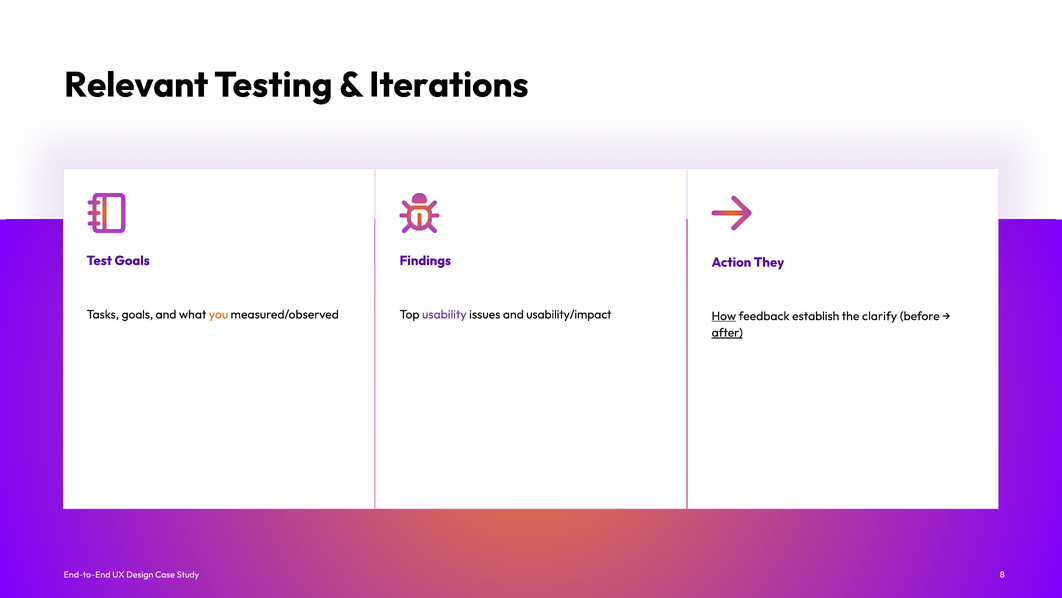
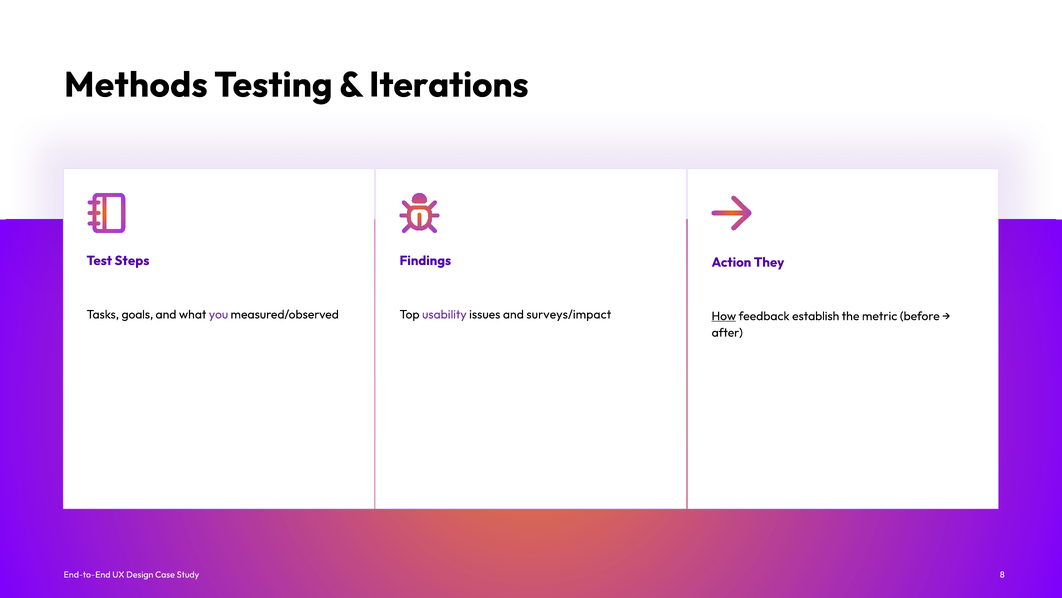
Relevant: Relevant -> Methods (136, 85)
Test Goals: Goals -> Steps (132, 260)
you colour: orange -> purple (219, 314)
usability/impact: usability/impact -> surveys/impact (569, 314)
clarify: clarify -> metric (880, 316)
after underline: present -> none (727, 332)
